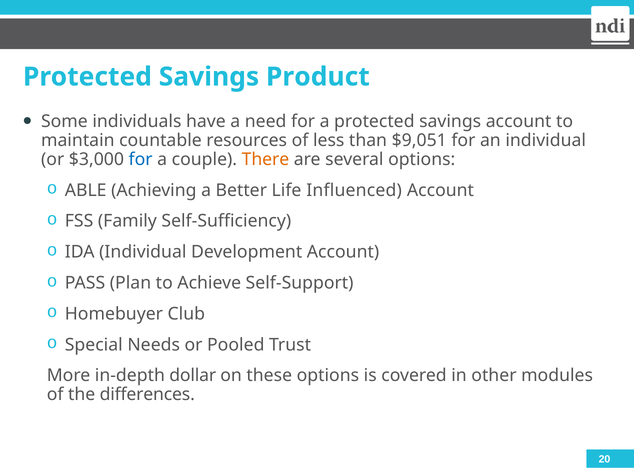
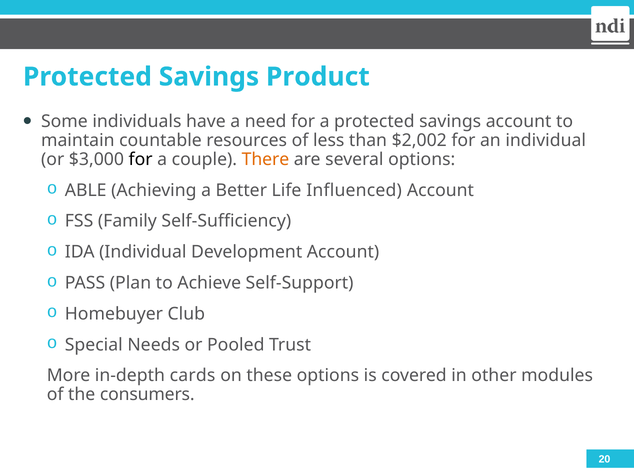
$9,051: $9,051 -> $2,002 (419, 140)
for colour: blue -> black (141, 159)
dollar: dollar -> cards (193, 376)
differences: differences -> consumers (147, 395)
